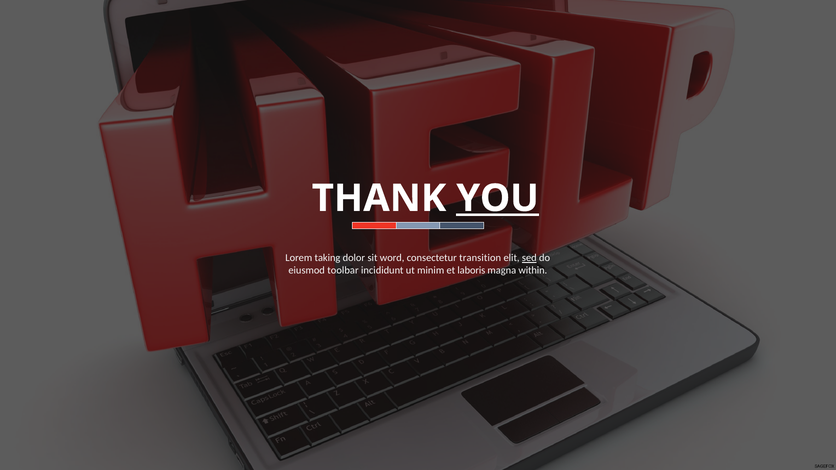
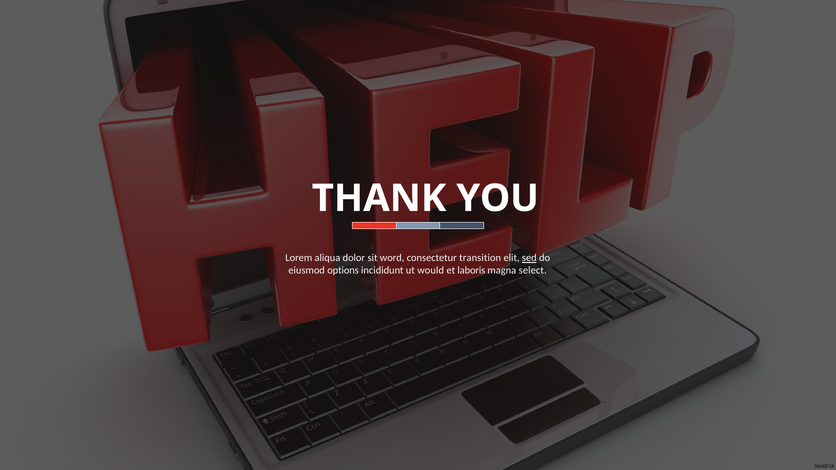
YOU underline: present -> none (498, 198)
taking: taking -> aliqua (327, 258)
toolbar: toolbar -> options (343, 271)
minim: minim -> would (431, 271)
within: within -> select (533, 271)
